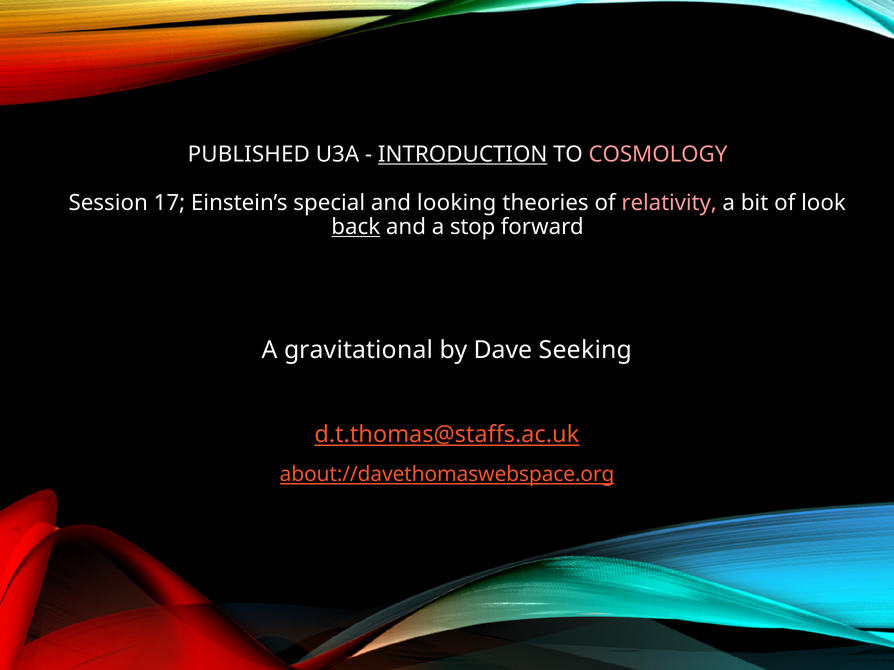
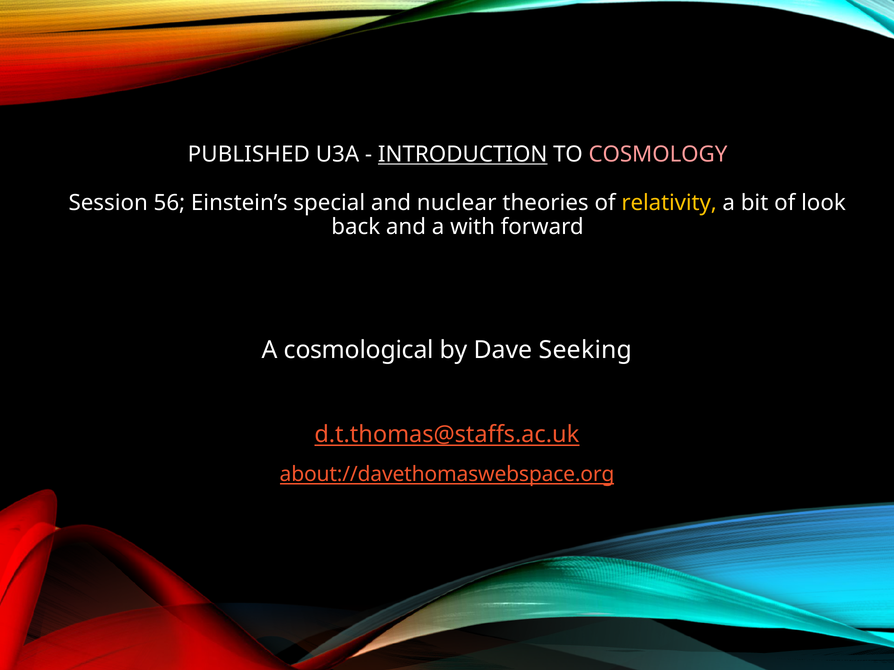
17: 17 -> 56 (169, 203)
looking: looking -> nuclear (457, 203)
relativity colour: pink -> yellow (669, 203)
back underline: present -> none (356, 227)
stop: stop -> with (473, 227)
gravitational: gravitational -> cosmological (359, 350)
